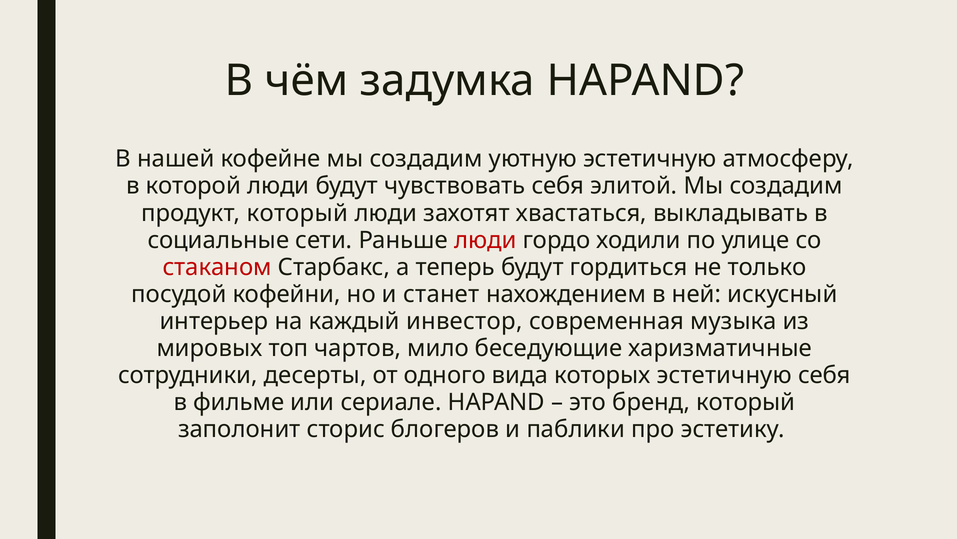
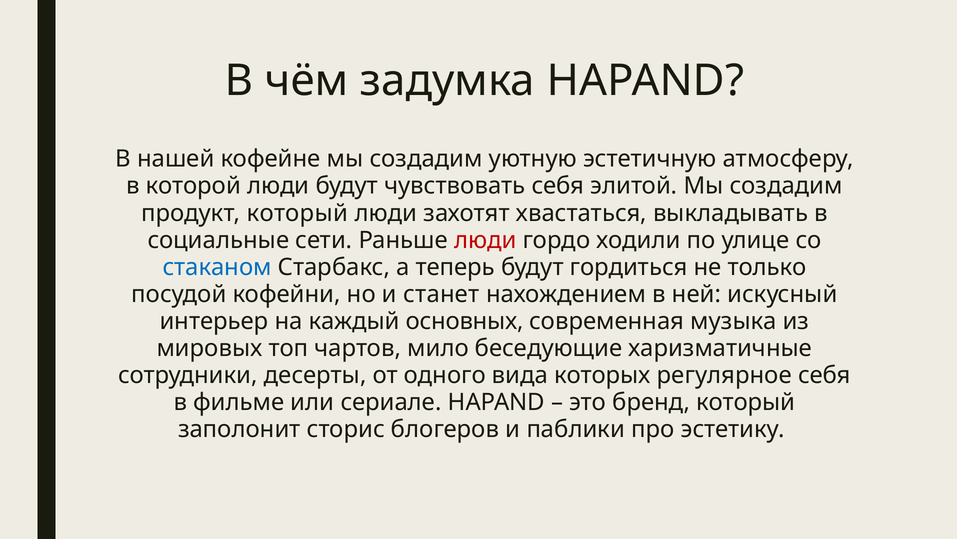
стаканом colour: red -> blue (217, 267)
инвестор: инвестор -> основных (465, 321)
которых эстетичную: эстетичную -> регулярное (724, 375)
